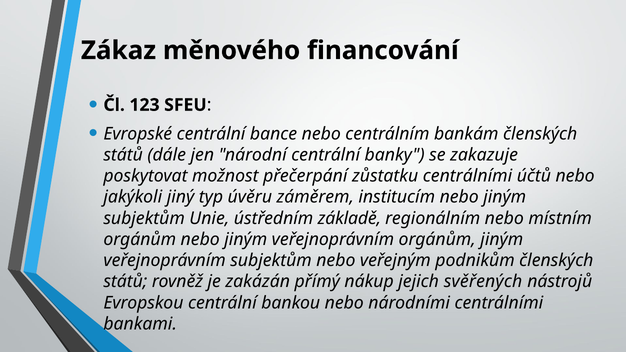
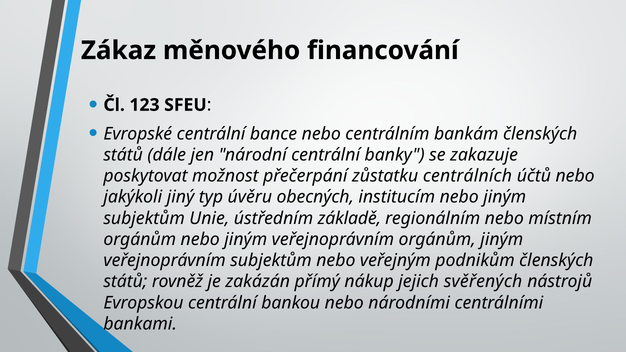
zůstatku centrálními: centrálními -> centrálních (467, 176)
záměrem: záměrem -> obecných (315, 197)
